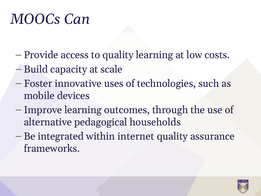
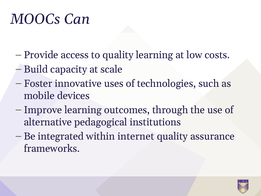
households: households -> institutions (155, 122)
